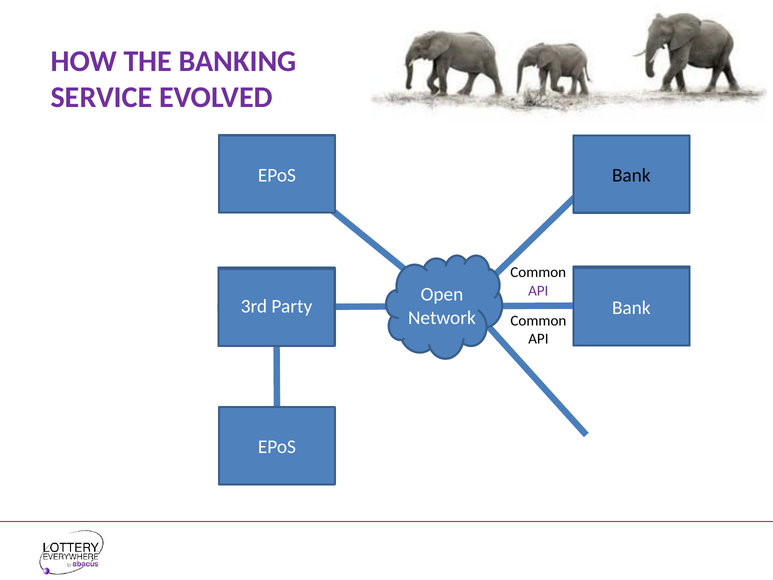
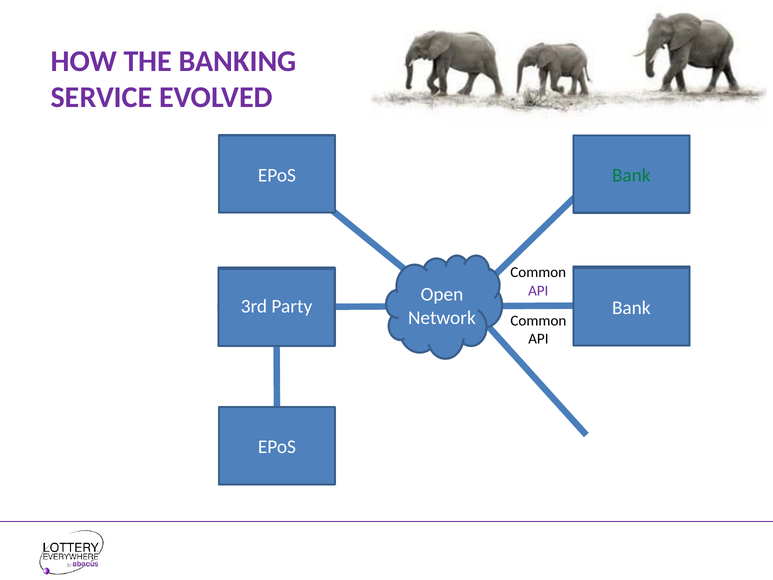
Bank colour: black -> green (631, 175)
